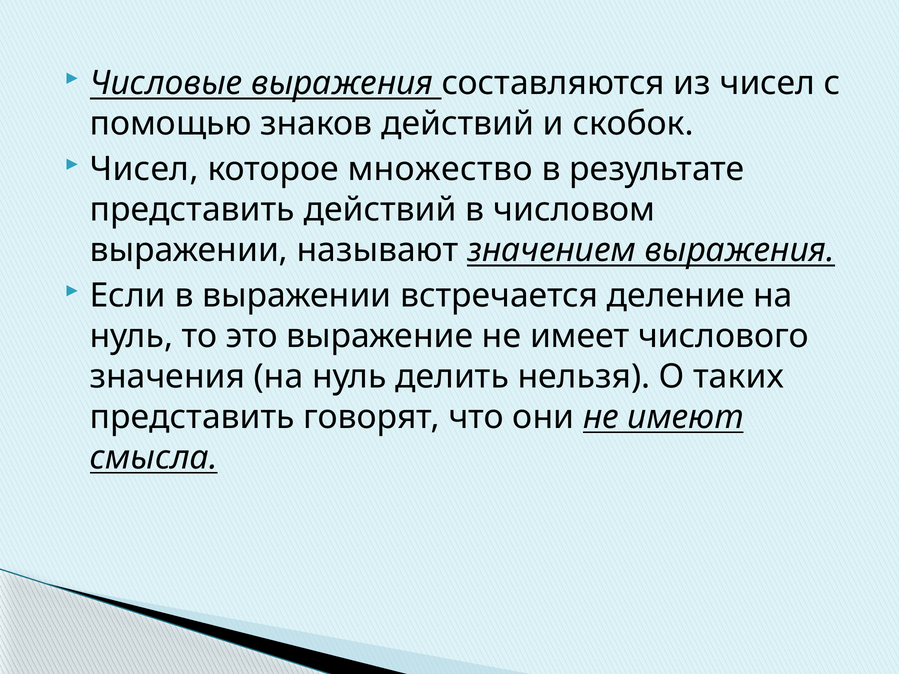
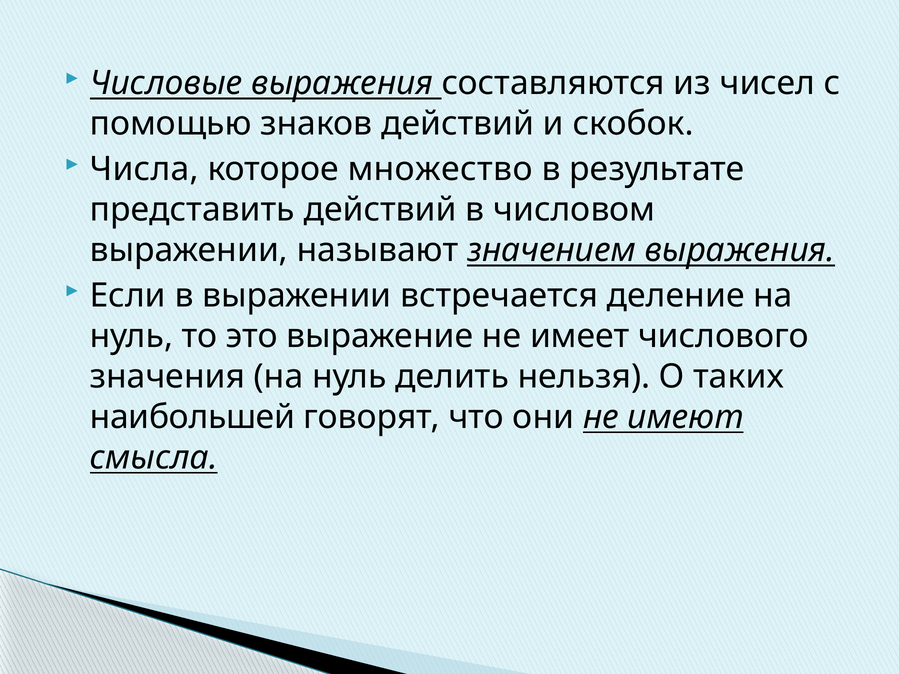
Чисел: Чисел -> Числа (144, 169)
представить: представить -> наибольшей (192, 417)
